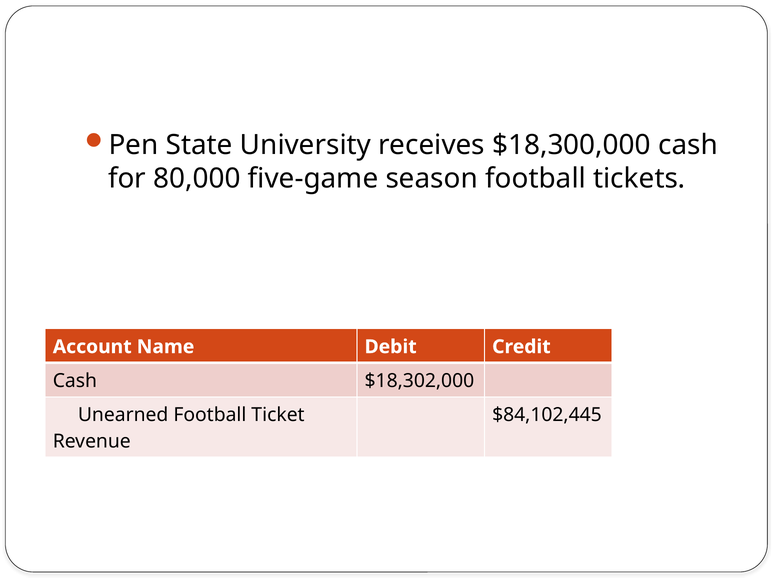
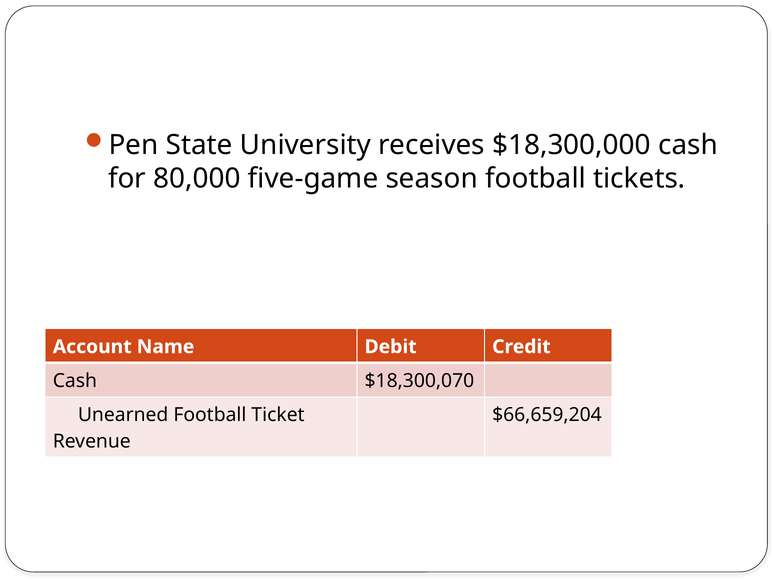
$18,302,000: $18,302,000 -> $18,300,070 (419, 381)
$84,102,445: $84,102,445 -> $66,659,204 (547, 415)
